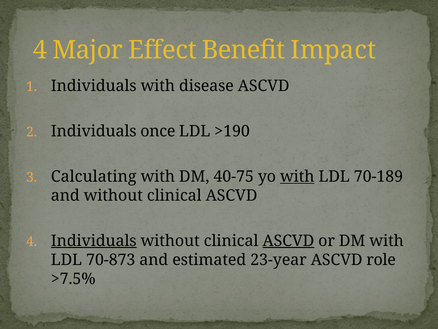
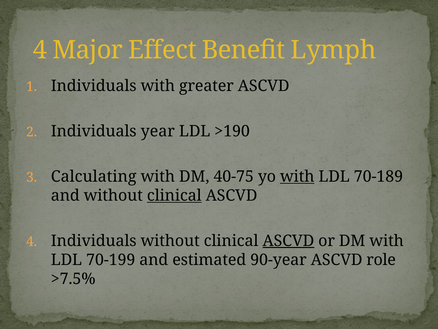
Impact: Impact -> Lymph (333, 50)
disease: disease -> greater (206, 86)
once: once -> year (158, 131)
clinical underline: none -> present (174, 195)
Individuals underline: present -> none (94, 240)
70-873: 70-873 -> 70-199 (111, 259)
23-year: 23-year -> 90-year (278, 259)
